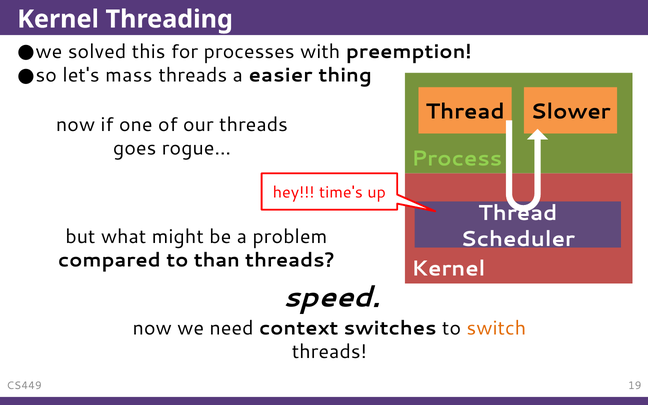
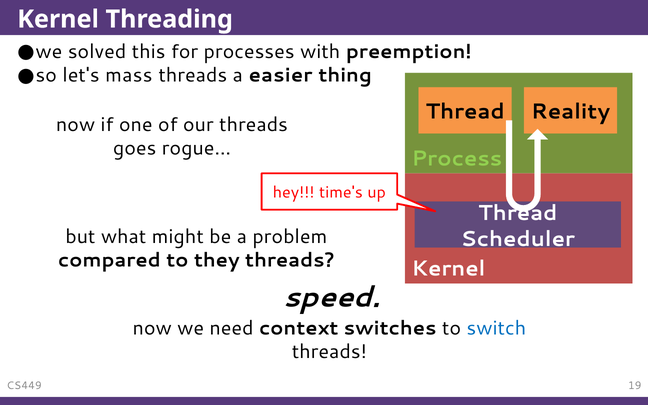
Slower: Slower -> Reality (571, 112)
than: than -> they (217, 260)
switch colour: orange -> blue (496, 328)
